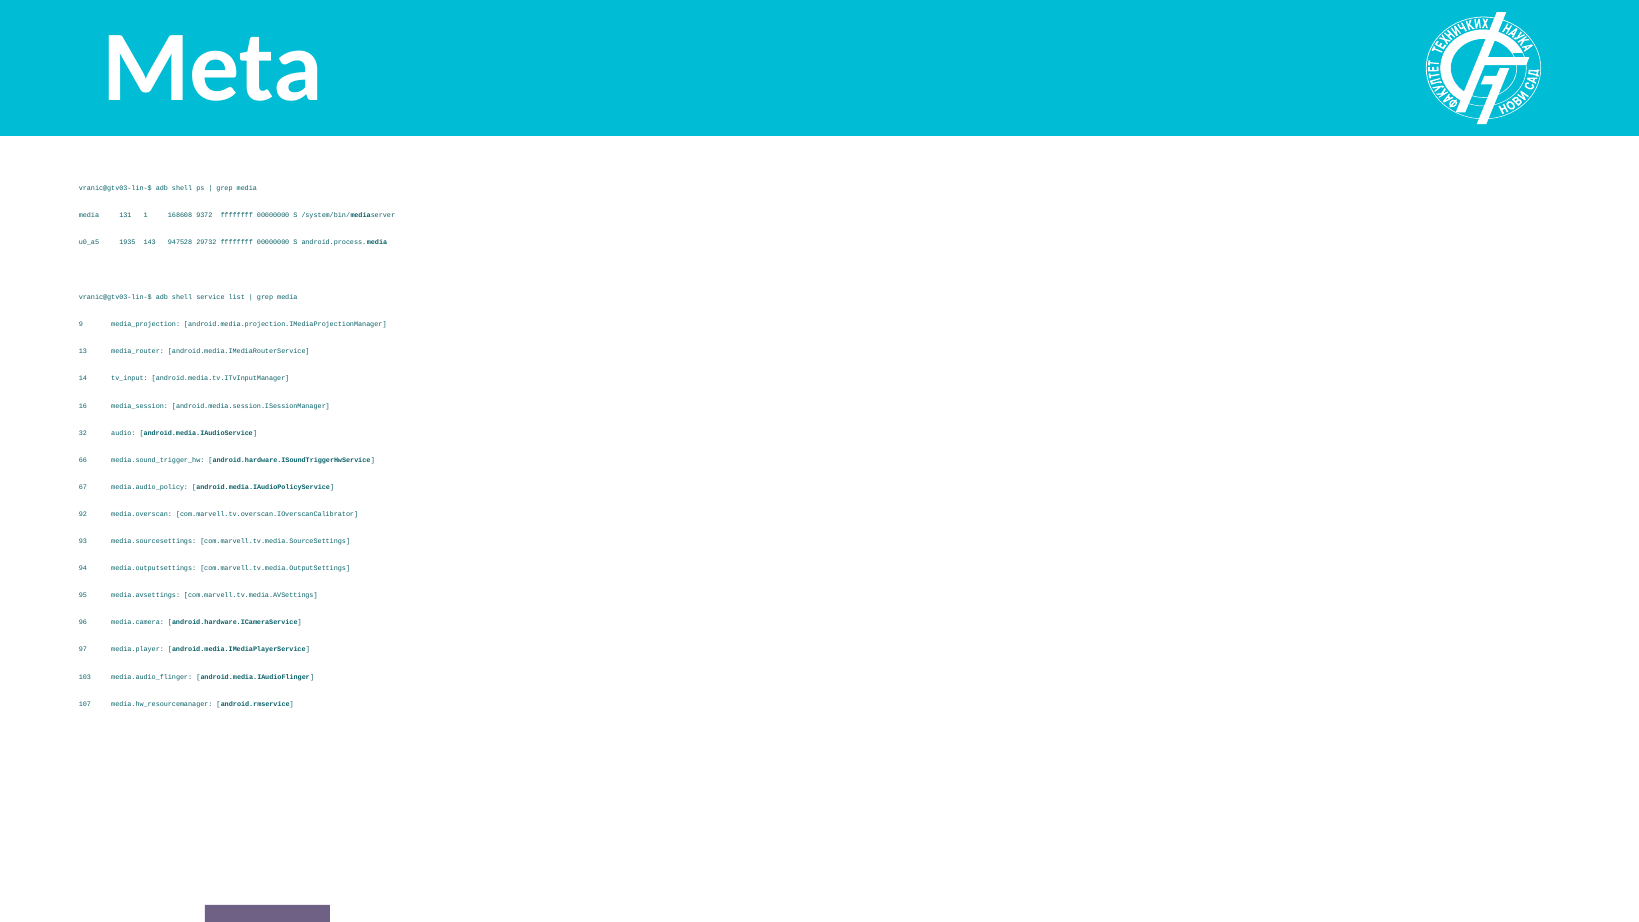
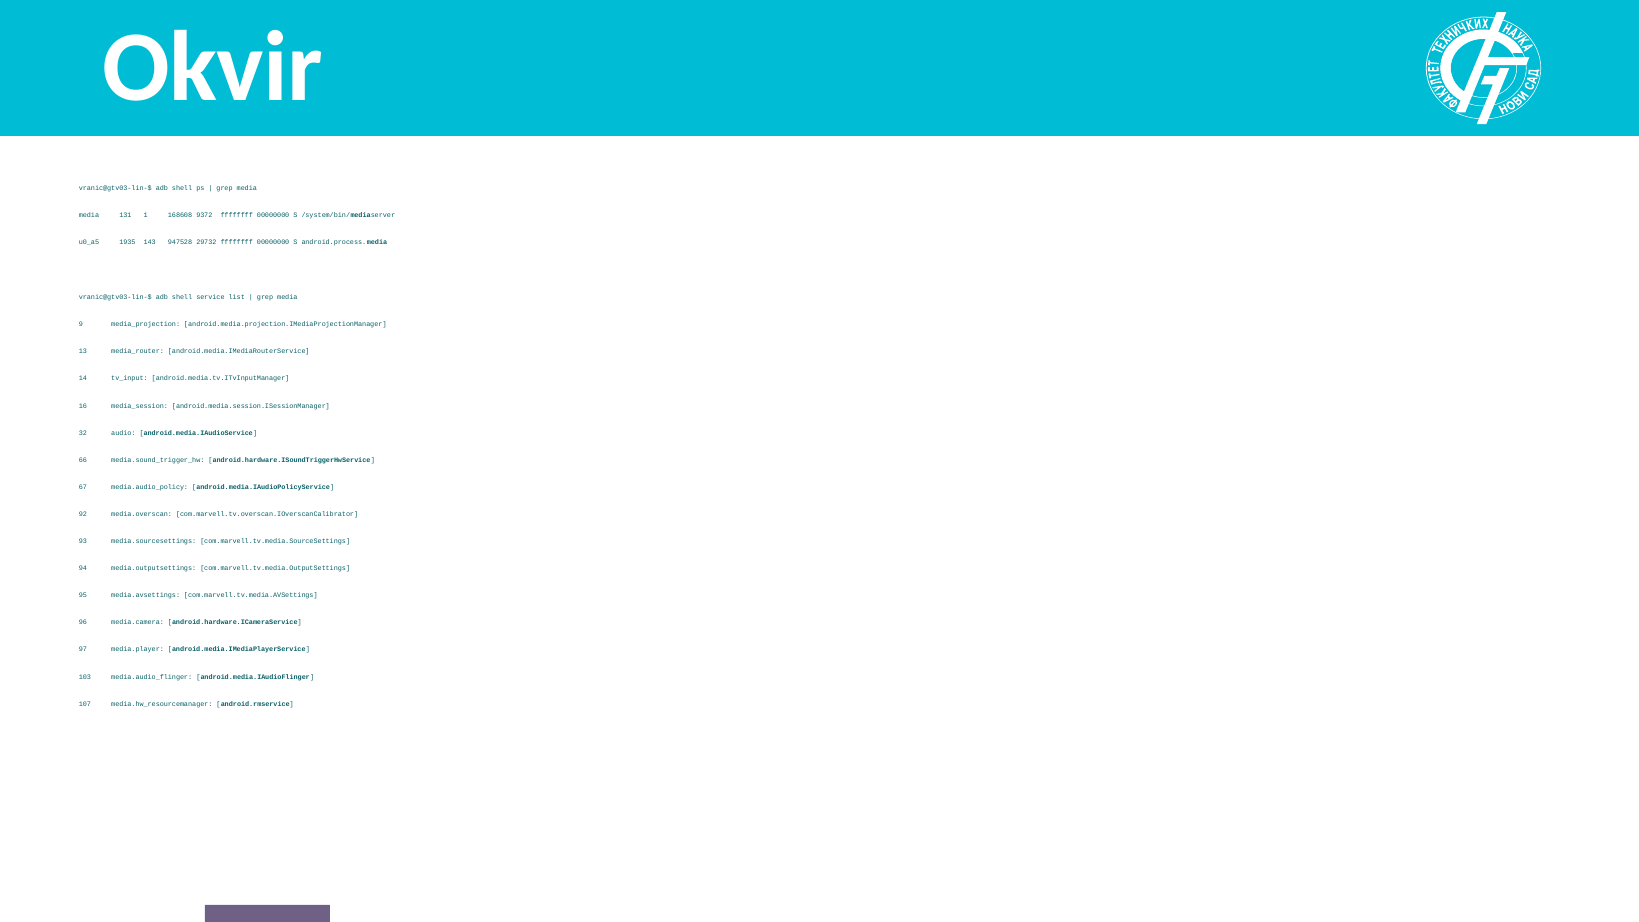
Meta: Meta -> Okvir (213, 68)
